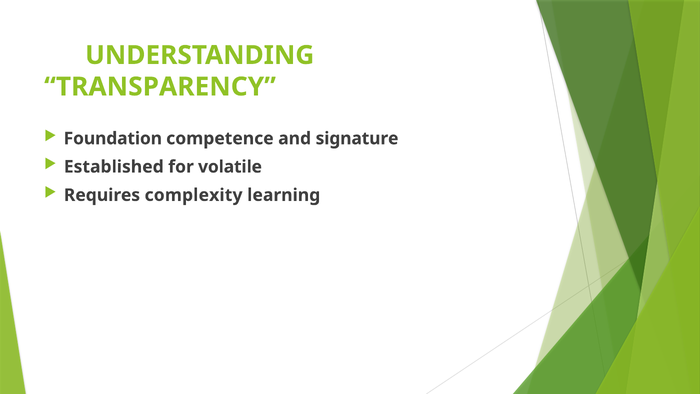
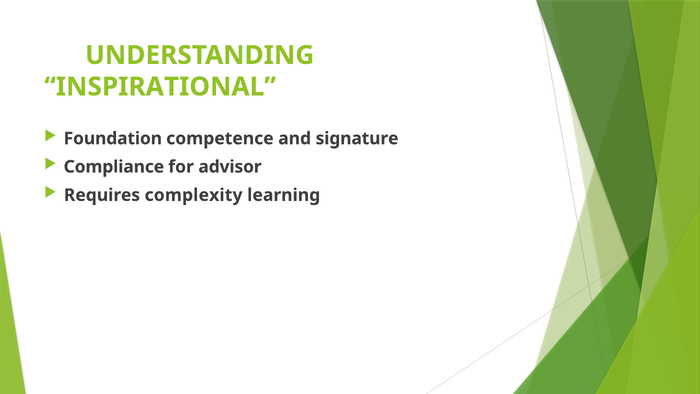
TRANSPARENCY: TRANSPARENCY -> INSPIRATIONAL (160, 87)
Established: Established -> Compliance (114, 167)
volatile: volatile -> advisor (230, 167)
